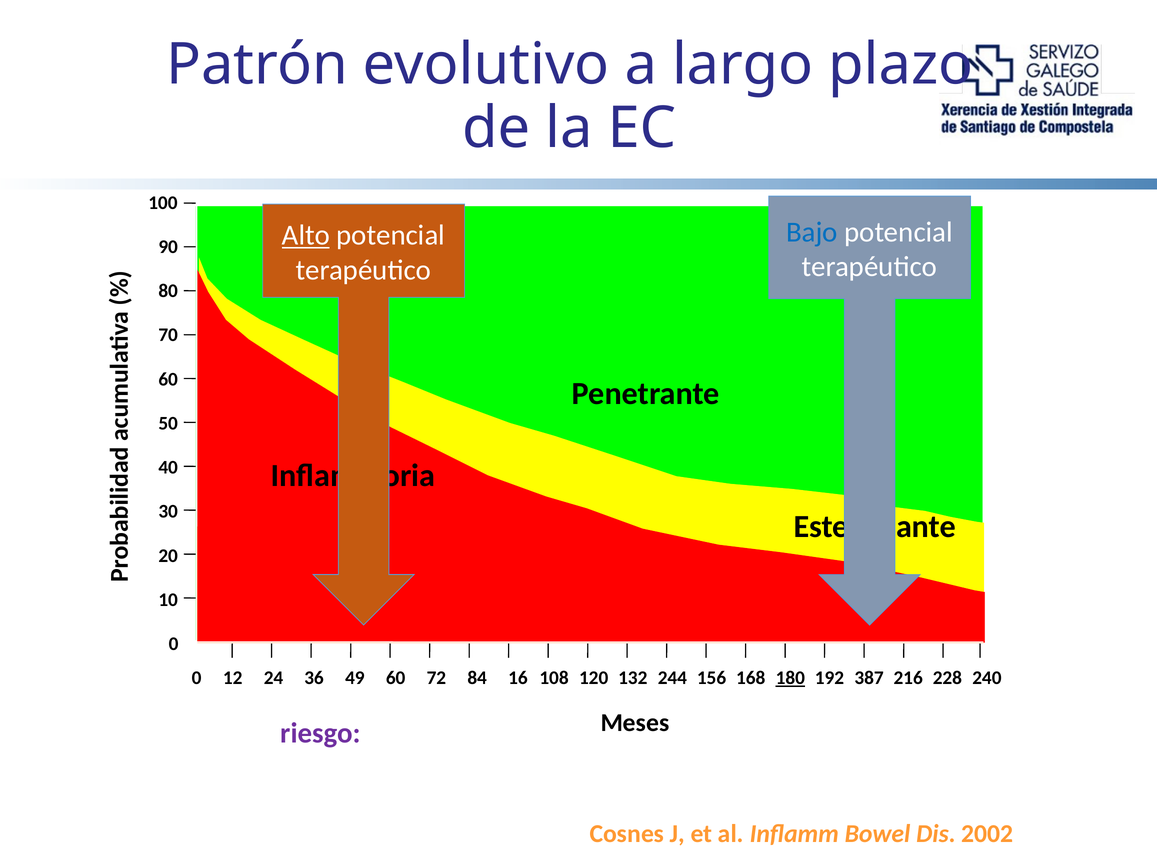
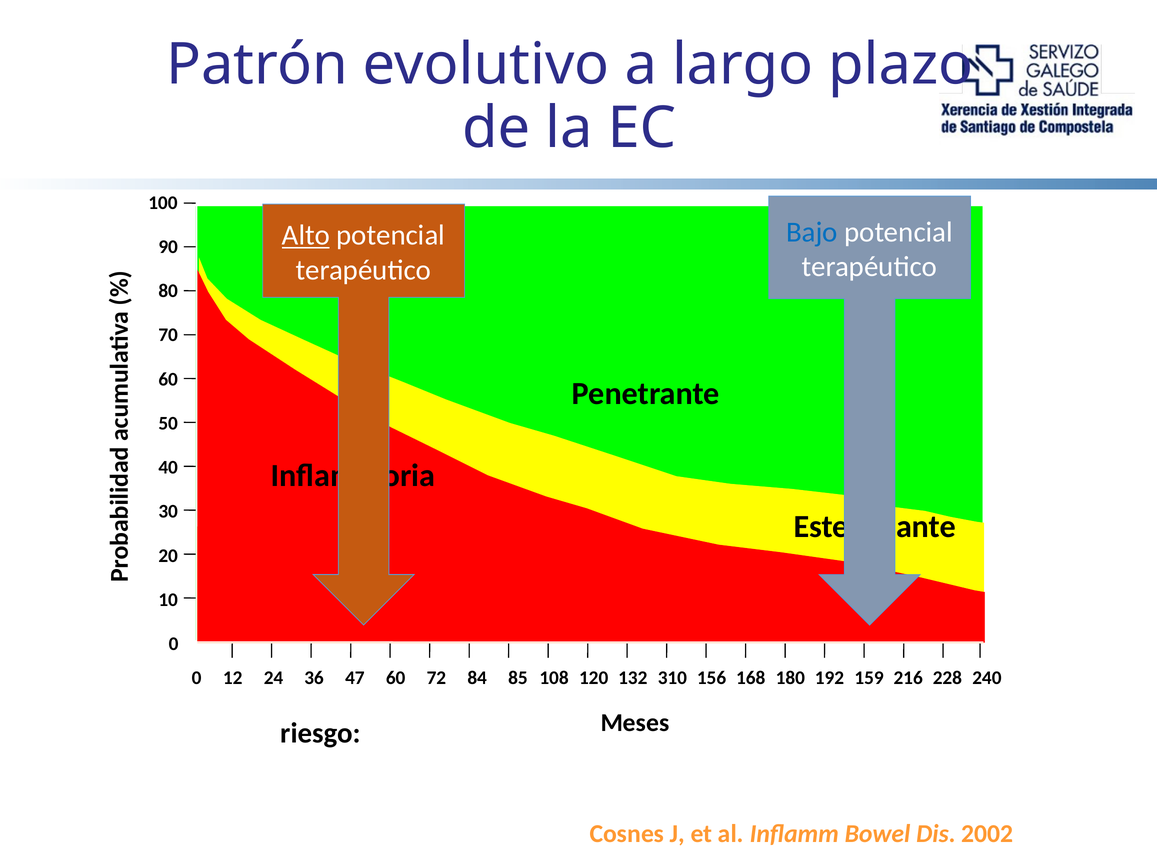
49: 49 -> 47 (355, 678)
16: 16 -> 85 (518, 678)
244: 244 -> 310 (672, 678)
180 underline: present -> none (790, 678)
387: 387 -> 159 (869, 678)
riesgo colour: purple -> black (321, 733)
